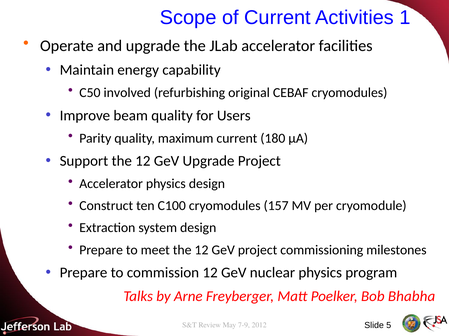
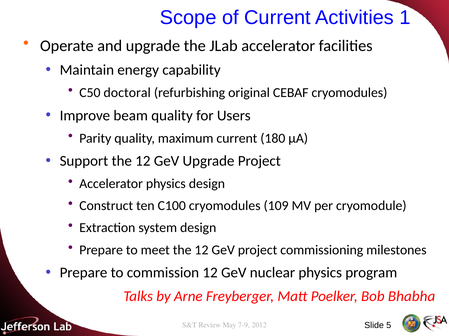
involved: involved -> doctoral (127, 93)
157: 157 -> 109 (276, 206)
